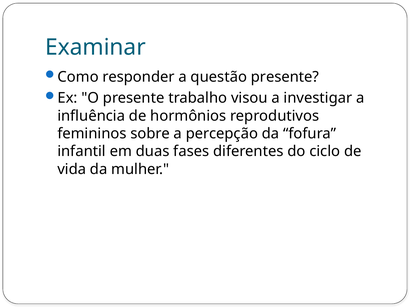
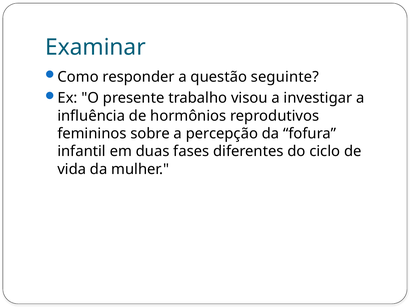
questão presente: presente -> seguinte (285, 77)
